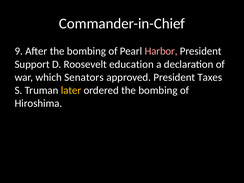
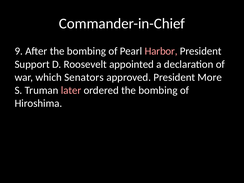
education: education -> appointed (132, 64)
Taxes: Taxes -> More (210, 77)
later colour: yellow -> pink (71, 90)
